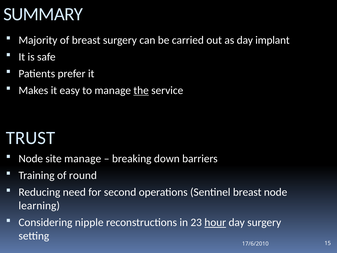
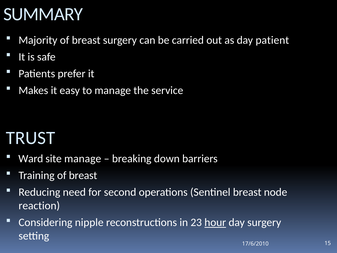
implant: implant -> patient (272, 40)
the underline: present -> none (141, 90)
Node: Node -> Ward (31, 159)
Training of round: round -> breast (83, 175)
learning: learning -> reaction (39, 206)
